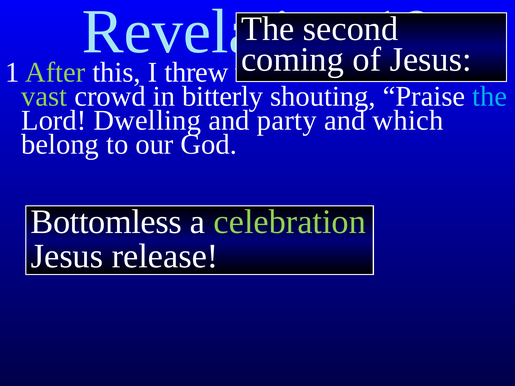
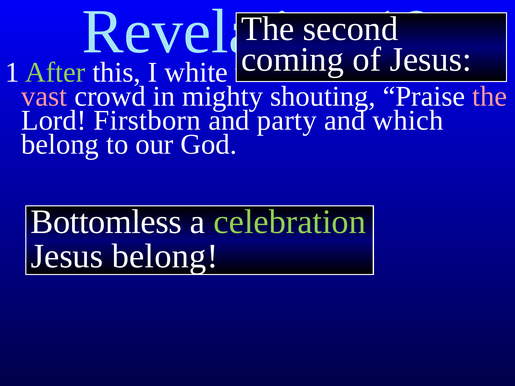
threw: threw -> white (196, 72)
vast colour: light green -> pink (44, 96)
bitterly: bitterly -> mighty (223, 96)
the colour: light blue -> pink (490, 96)
Dwelling: Dwelling -> Firstborn (147, 121)
Jesus release: release -> belong (165, 256)
